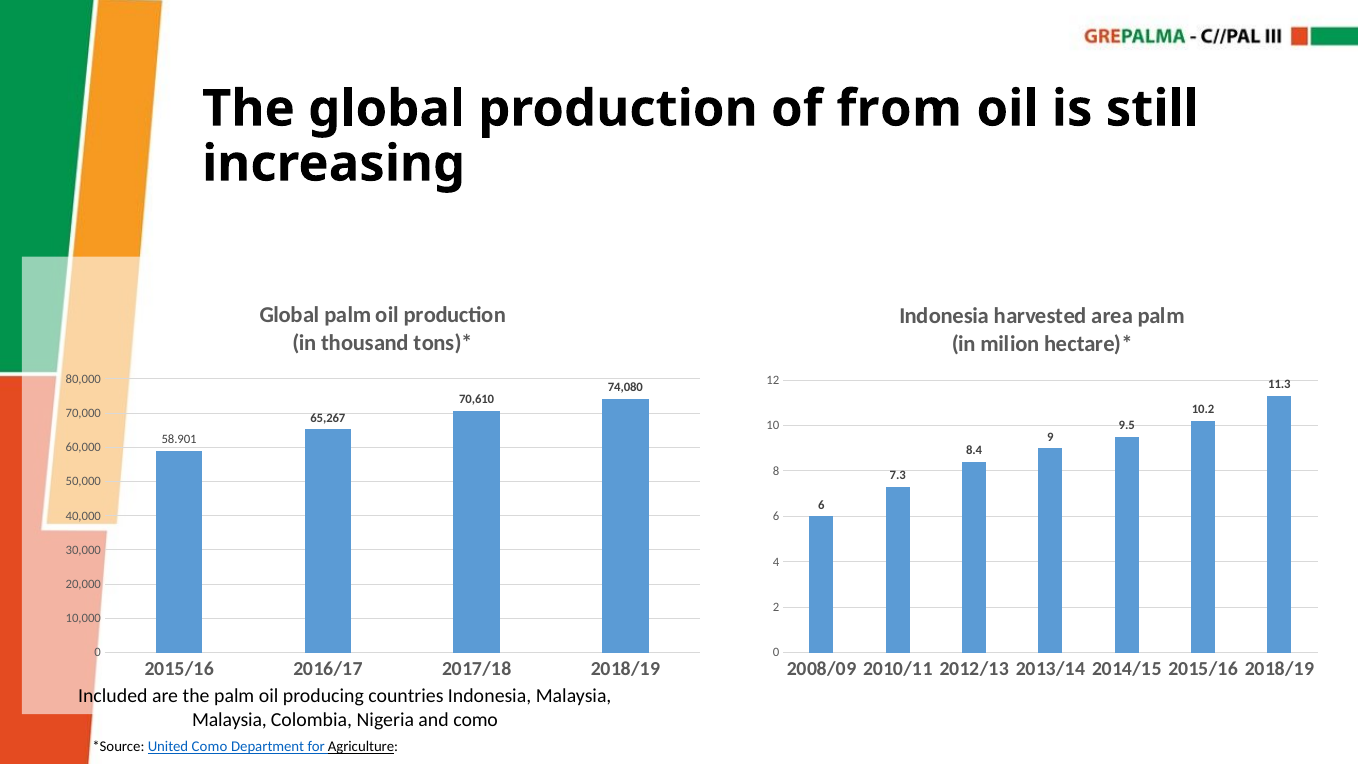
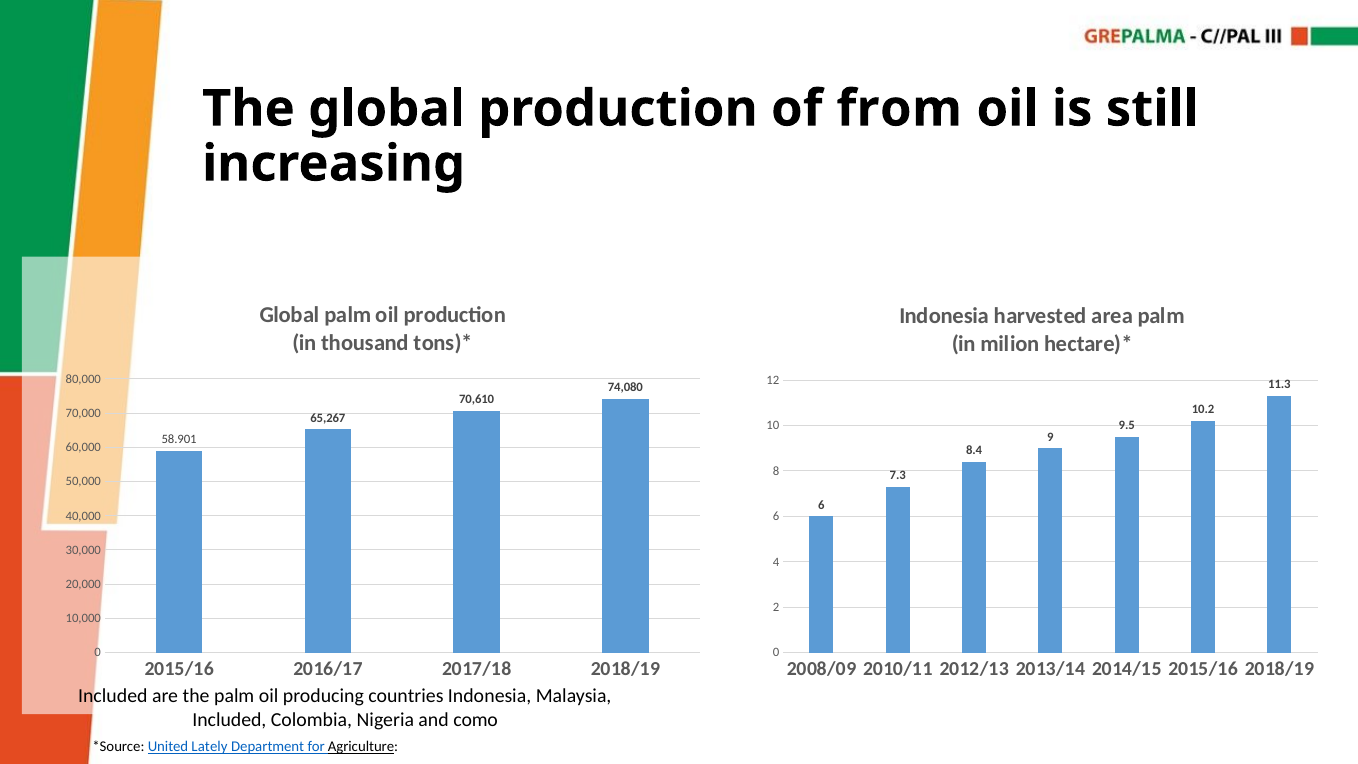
Malaysia: Malaysia -> Included (229, 720)
United Como: Como -> Lately (210, 747)
